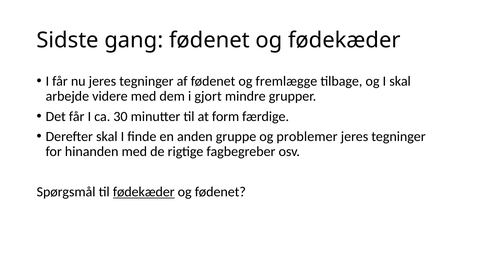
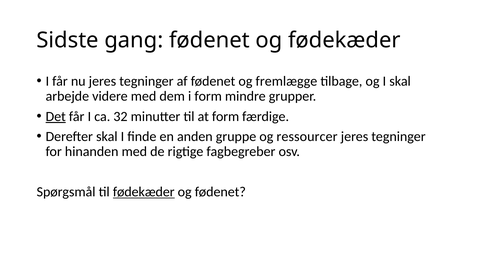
i gjort: gjort -> form (208, 96)
Det underline: none -> present (56, 116)
30: 30 -> 32 (120, 116)
problemer: problemer -> ressourcer (307, 137)
